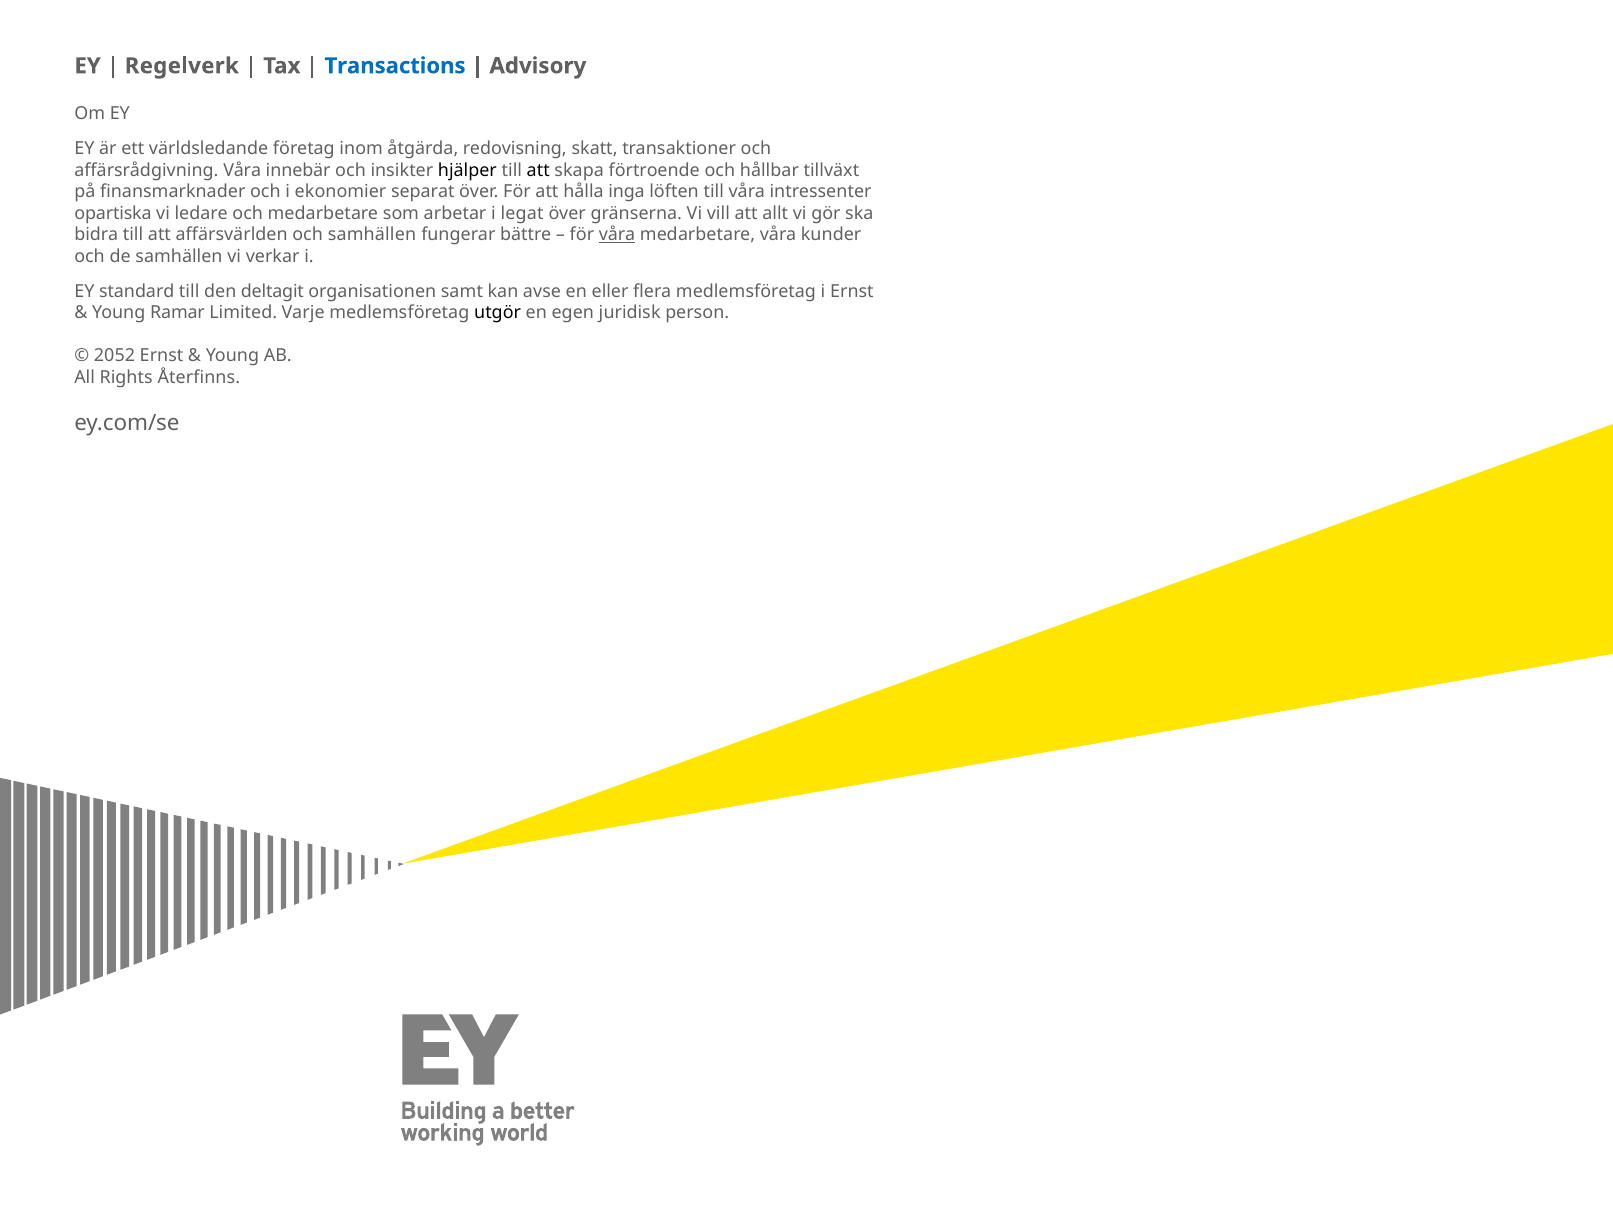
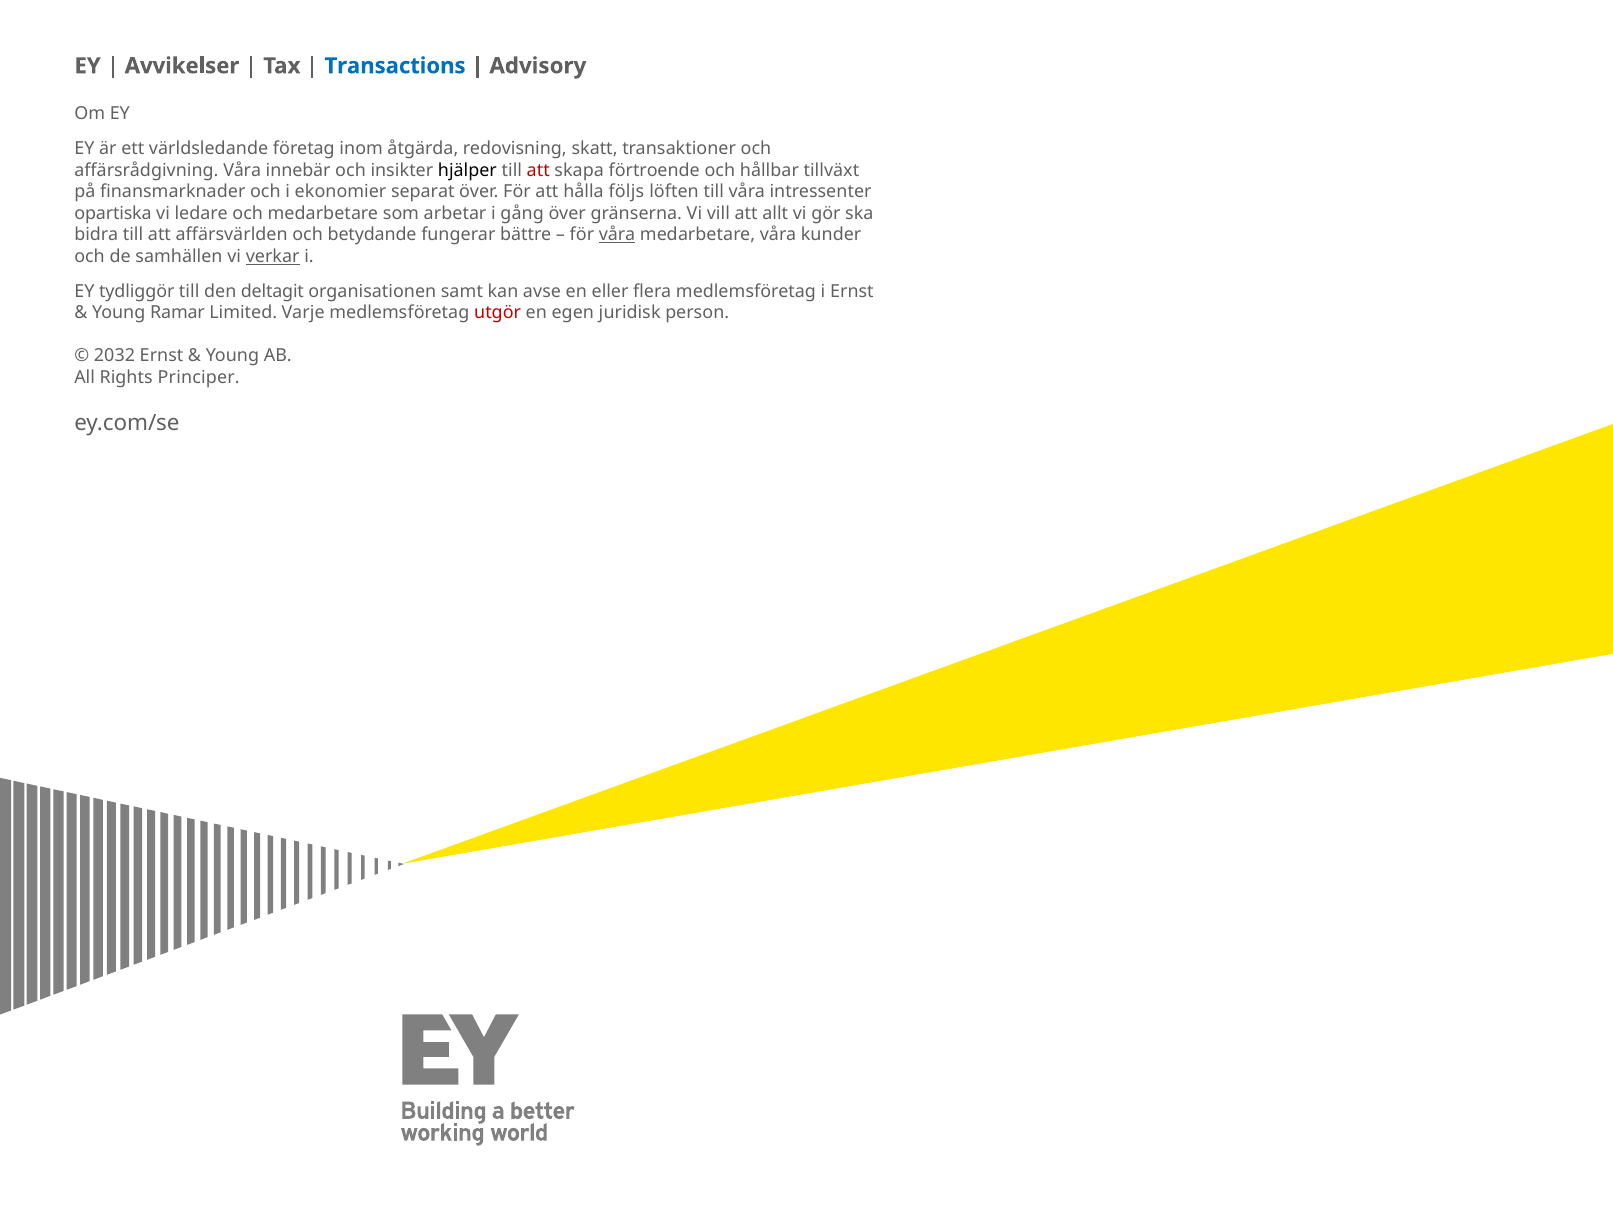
Regelverk: Regelverk -> Avvikelser (182, 66)
att colour: black -> red (538, 170)
inga: inga -> följs (626, 192)
legat: legat -> gång (522, 213)
och samhällen: samhällen -> betydande (372, 235)
verkar underline: none -> present (273, 256)
standard: standard -> tydliggör (137, 291)
utgör colour: black -> red (498, 313)
2052: 2052 -> 2032 (114, 356)
Återfinns: Återfinns -> Principer (199, 377)
